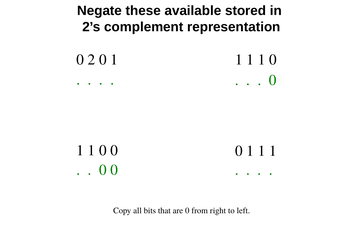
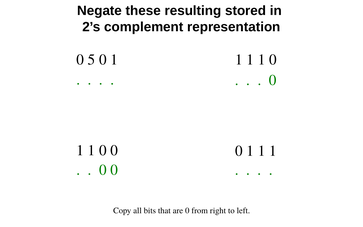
available: available -> resulting (193, 11)
2: 2 -> 5 (91, 60)
